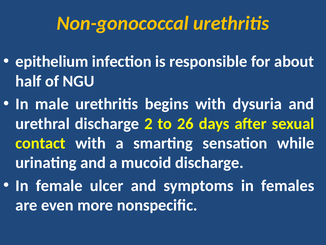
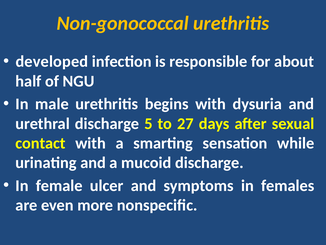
epithelium: epithelium -> developed (52, 61)
2: 2 -> 5 (148, 123)
26: 26 -> 27 (185, 123)
